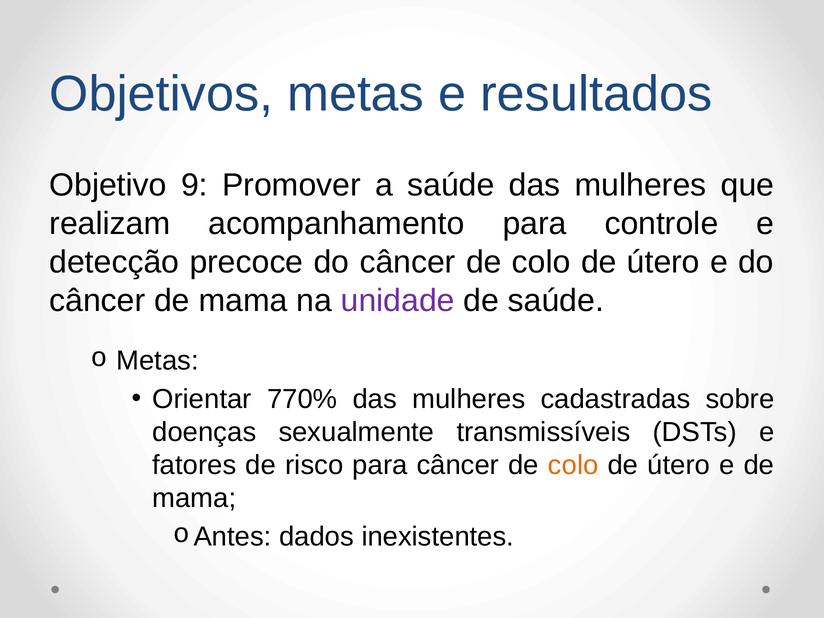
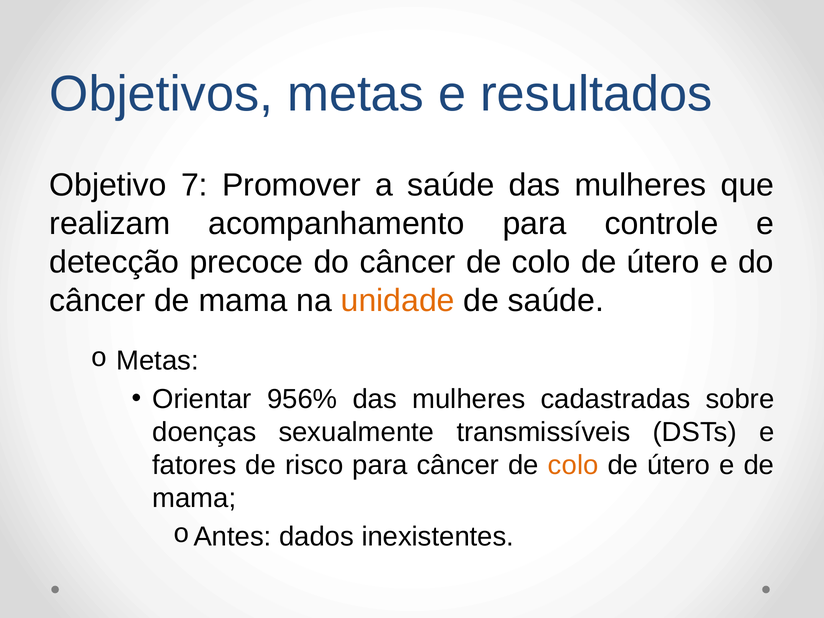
9: 9 -> 7 (194, 185)
unidade colour: purple -> orange (398, 301)
770%: 770% -> 956% (302, 399)
